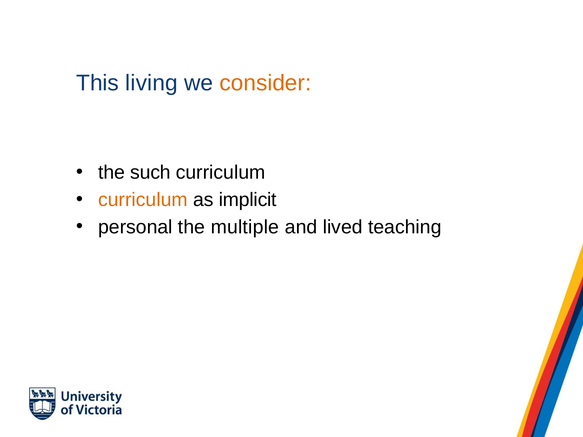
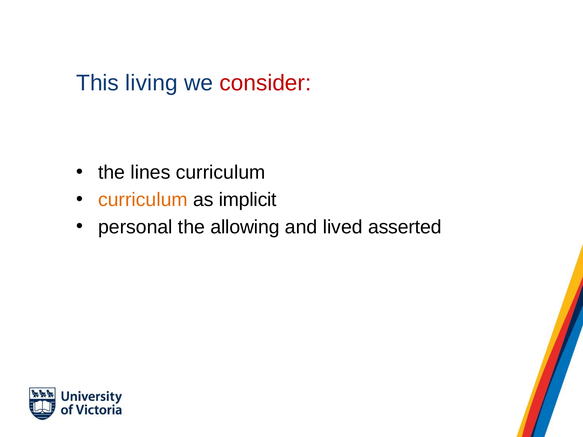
consider colour: orange -> red (265, 83)
such: such -> lines (150, 173)
multiple: multiple -> allowing (245, 227)
teaching: teaching -> asserted (405, 227)
